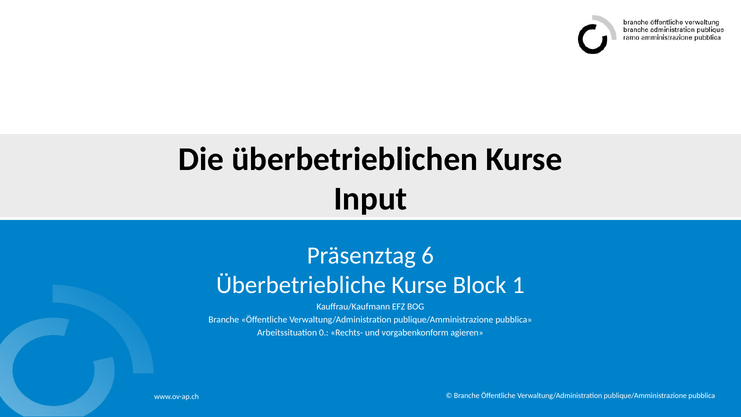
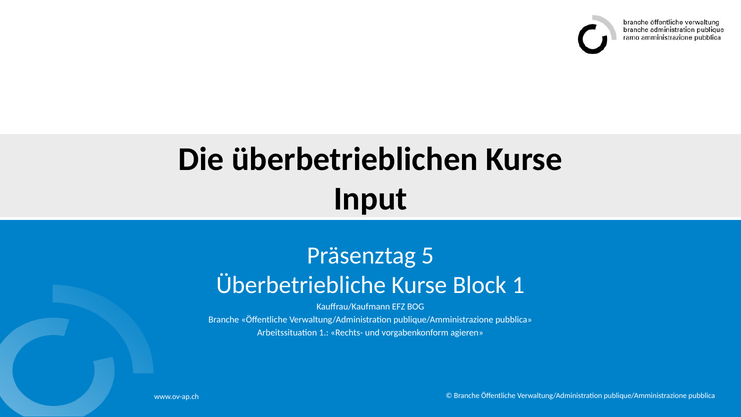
6: 6 -> 5 (428, 256)
Arbeitssituation 0: 0 -> 1 (324, 332)
